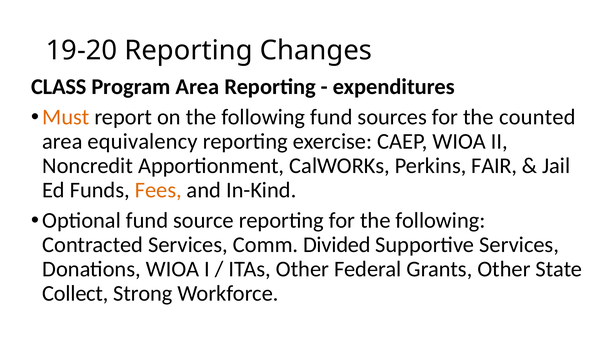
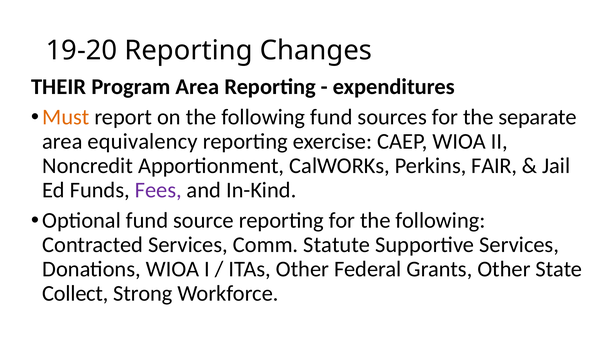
CLASS: CLASS -> THEIR (59, 87)
counted: counted -> separate (538, 117)
Fees colour: orange -> purple (158, 190)
Divided: Divided -> Statute (337, 245)
